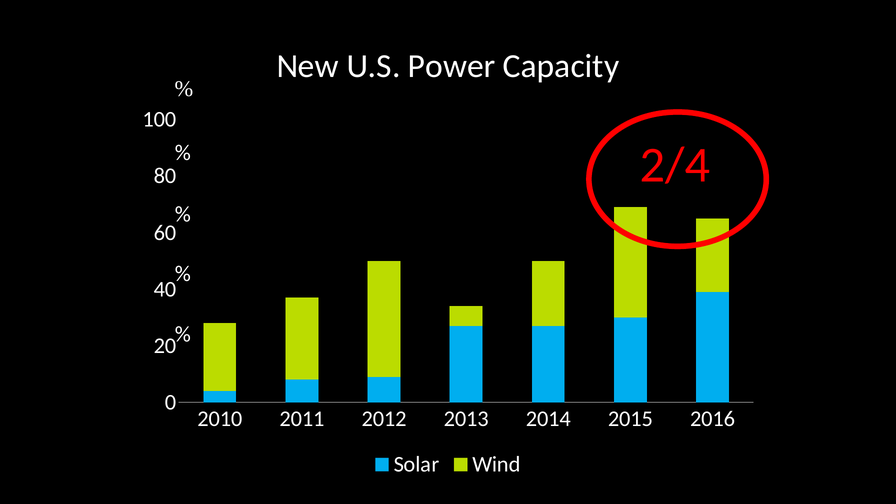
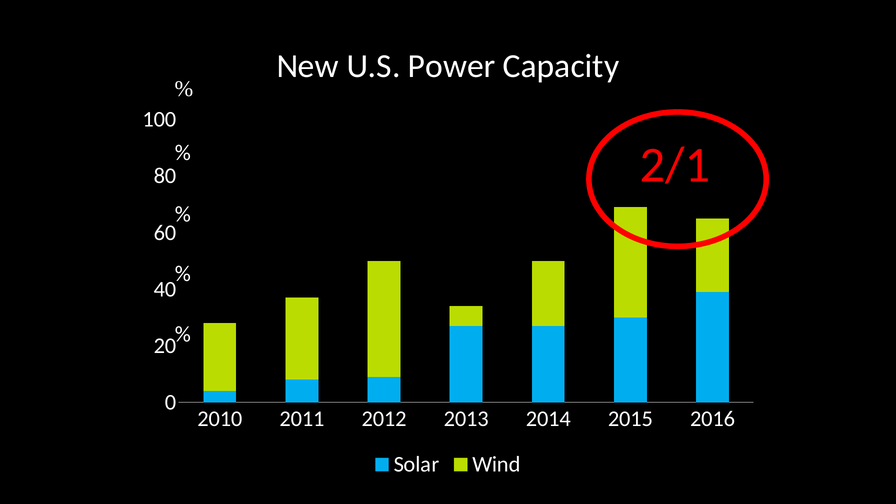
2/4: 2/4 -> 2/1 (675, 165)
